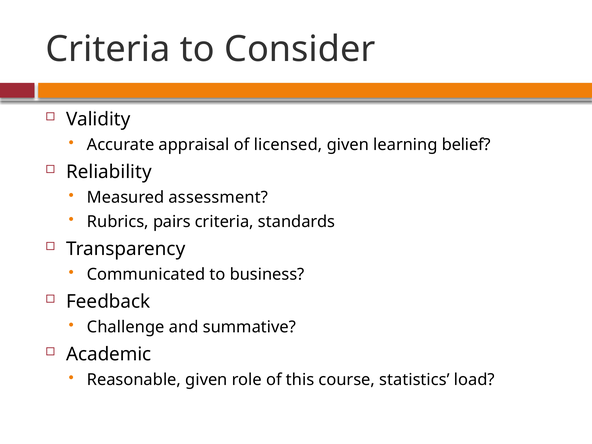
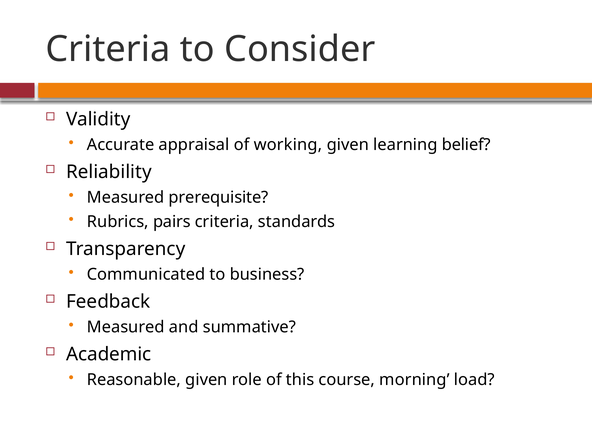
licensed: licensed -> working (288, 145)
assessment: assessment -> prerequisite (218, 197)
Challenge: Challenge -> Measured (126, 327)
statistics: statistics -> morning (414, 380)
